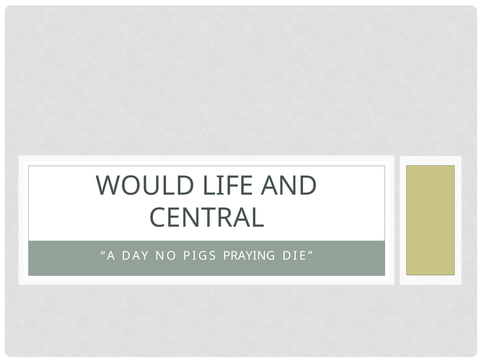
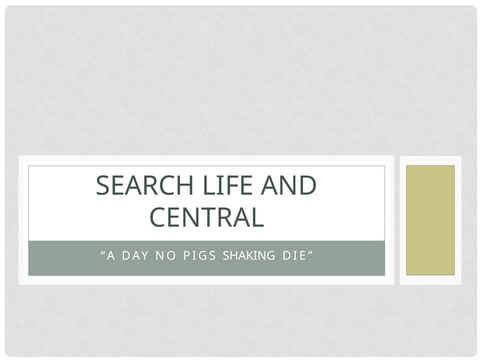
WOULD: WOULD -> SEARCH (145, 186)
PRAYING: PRAYING -> SHAKING (249, 256)
